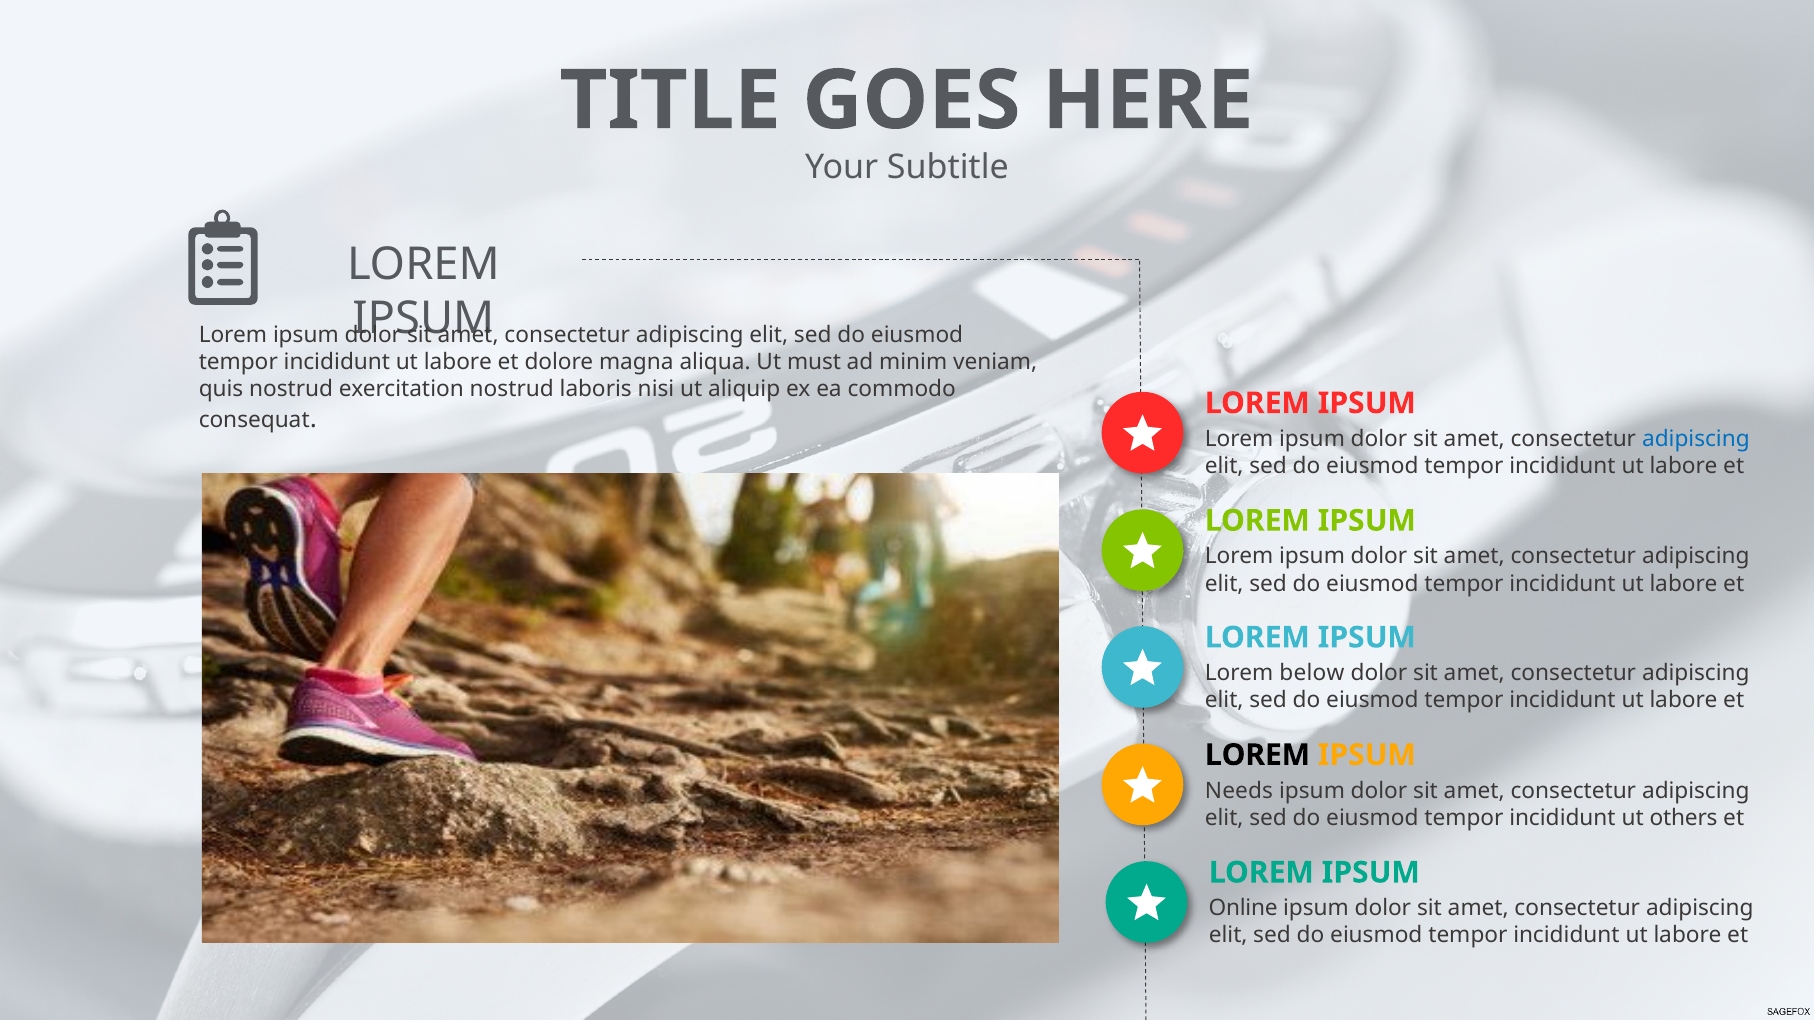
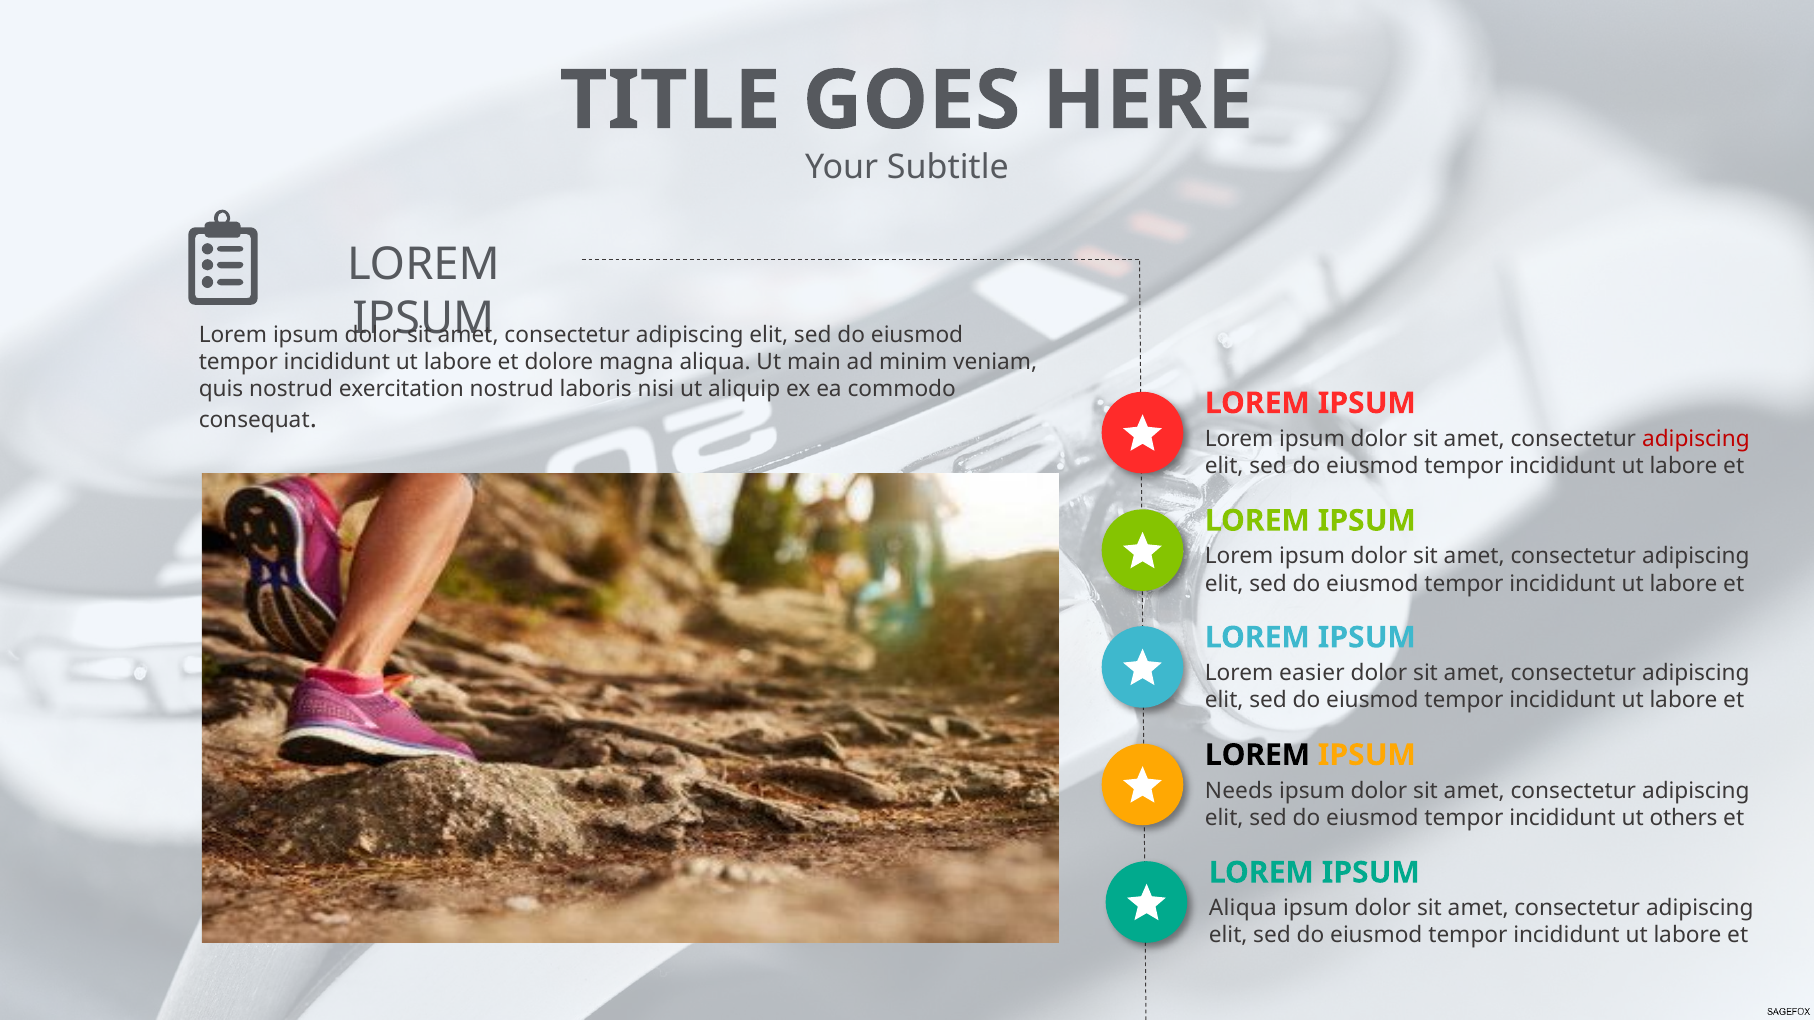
must: must -> main (814, 362)
adipiscing colour: blue -> red (1696, 439)
below: below -> easier (1312, 673)
Online: Online -> Aliqua (1243, 909)
